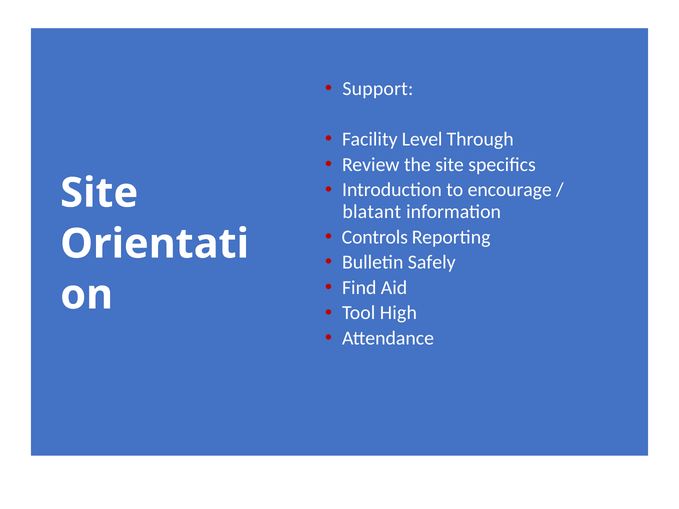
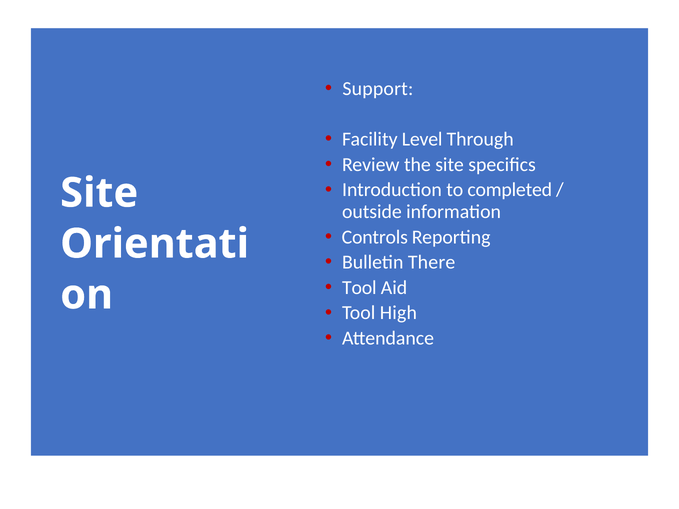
encourage: encourage -> completed (510, 190)
blatant: blatant -> outside (372, 212)
Safely: Safely -> There (432, 262)
Find: Find -> Tool (359, 288)
